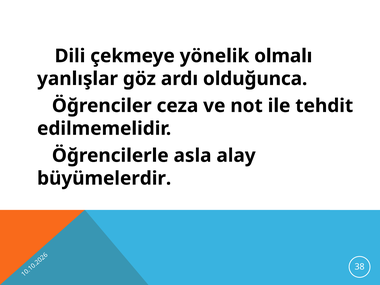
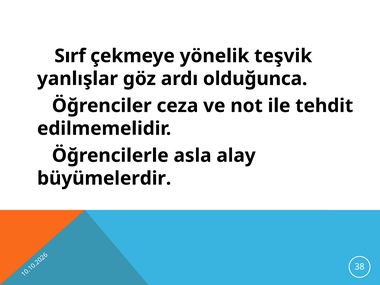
Dili: Dili -> Sırf (70, 56)
olmalı: olmalı -> teşvik (283, 56)
